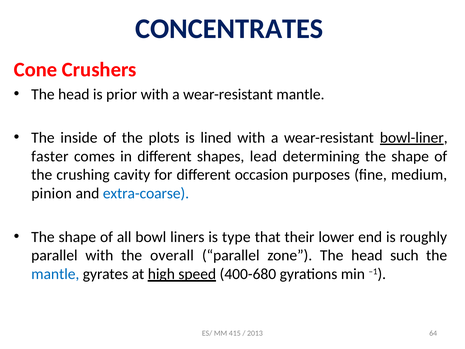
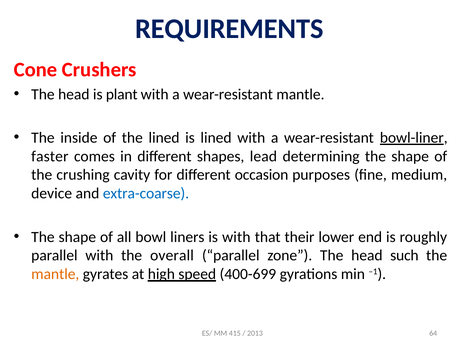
CONCENTRATES: CONCENTRATES -> REQUIREMENTS (229, 29)
prior: prior -> plant (122, 94)
the plots: plots -> lined (164, 138)
pinion: pinion -> device (52, 193)
is type: type -> with (236, 237)
mantle colour: blue -> orange (55, 274)
400-680: 400-680 -> 400-699 (248, 274)
